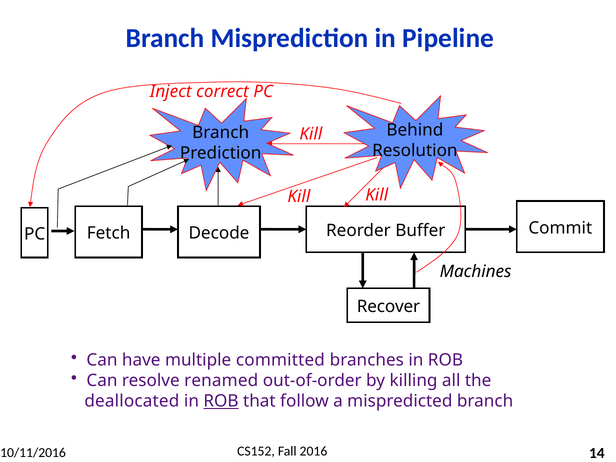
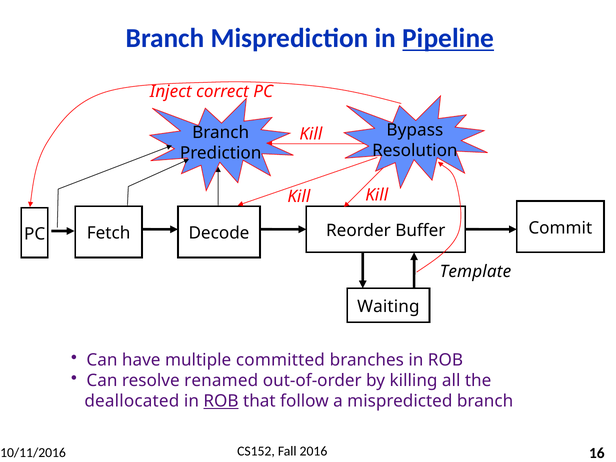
Pipeline underline: none -> present (448, 38)
Behind: Behind -> Bypass (415, 130)
Machines: Machines -> Template (475, 272)
Recover: Recover -> Waiting (388, 306)
14: 14 -> 16 (597, 453)
